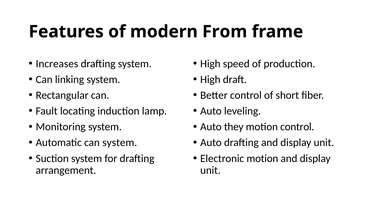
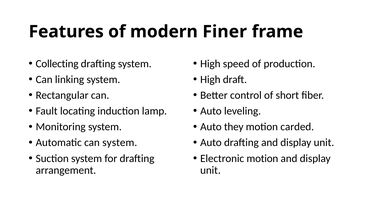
From: From -> Finer (225, 32)
Increases: Increases -> Collecting (57, 64)
motion control: control -> carded (297, 127)
